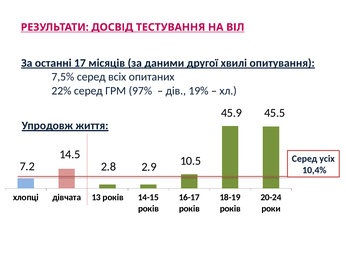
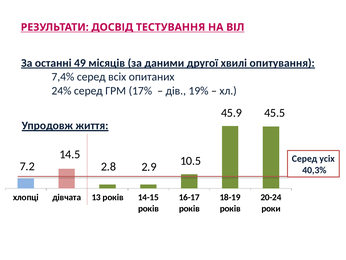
17: 17 -> 49 (80, 63)
7,5%: 7,5% -> 7,4% (63, 77)
22%: 22% -> 24% (61, 91)
97%: 97% -> 17% (140, 91)
10,4%: 10,4% -> 40,3% (314, 170)
